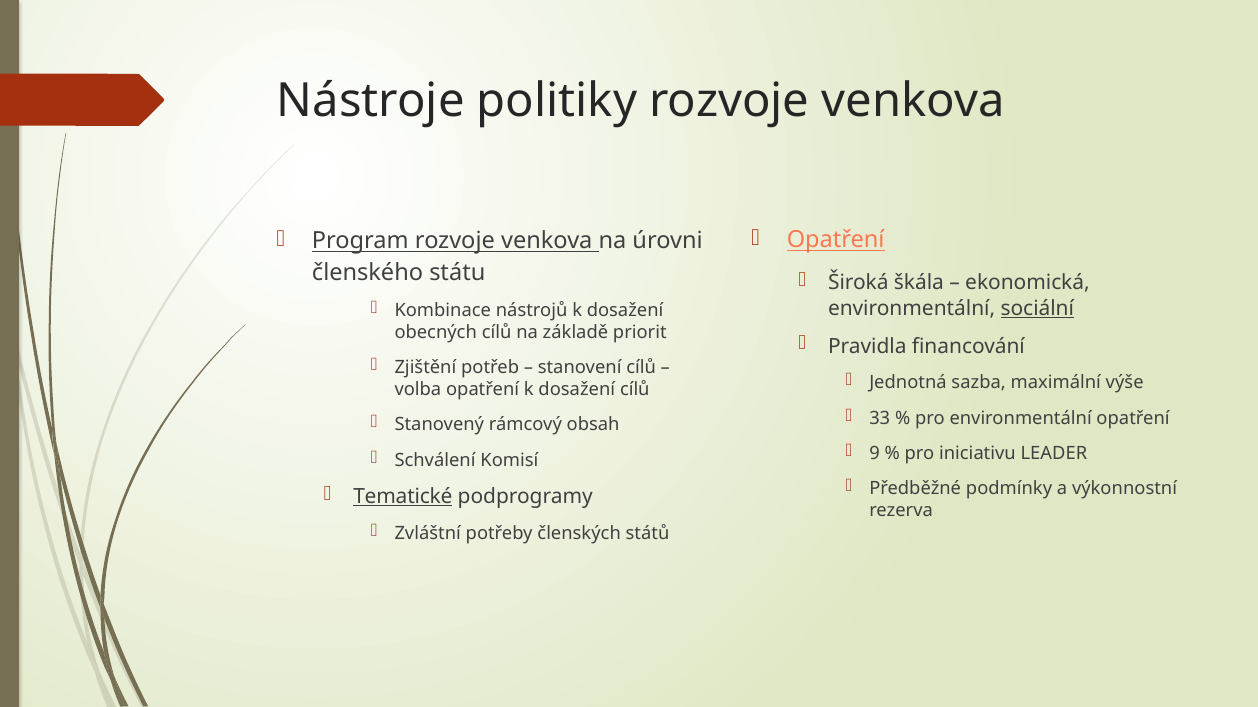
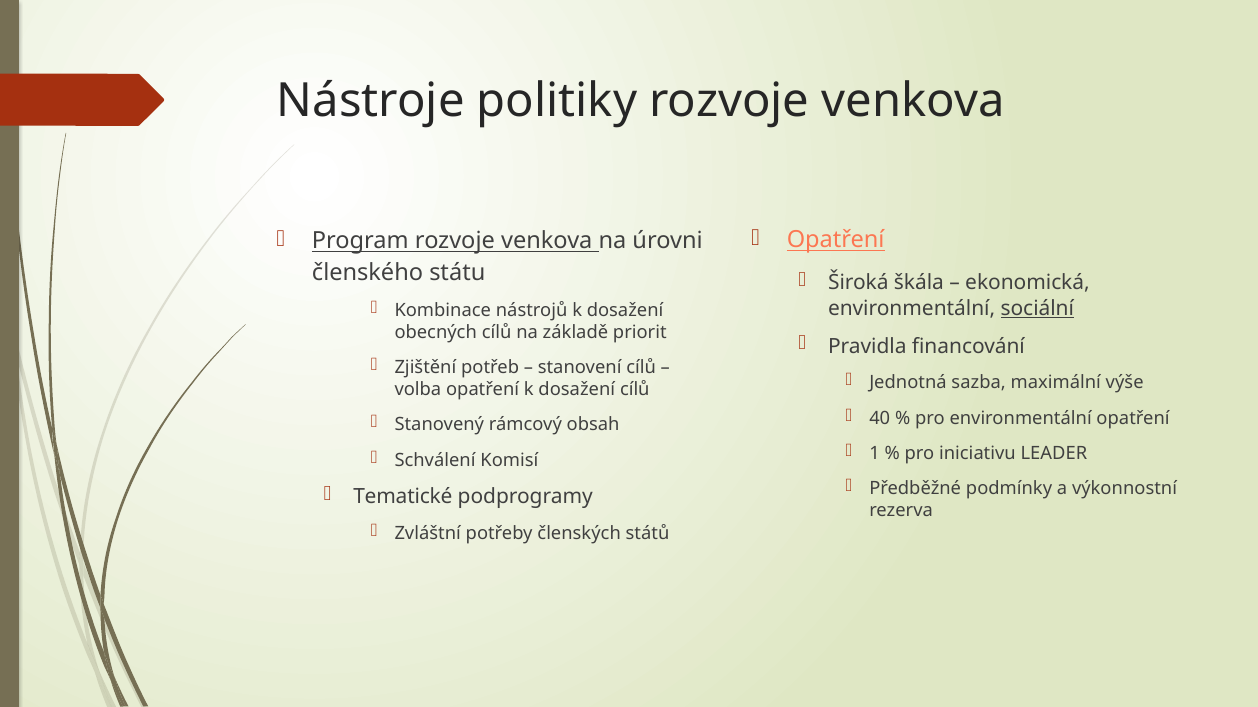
33: 33 -> 40 (880, 418)
9: 9 -> 1 (875, 454)
Tematické underline: present -> none (403, 497)
